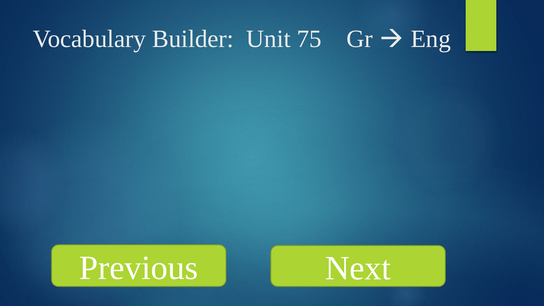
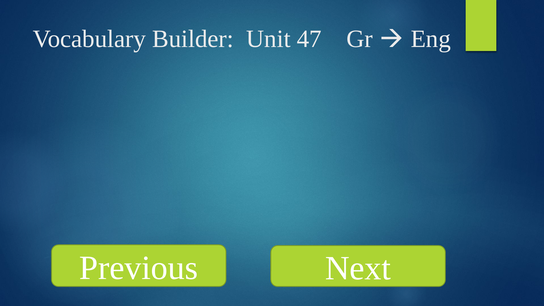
75: 75 -> 47 (309, 39)
